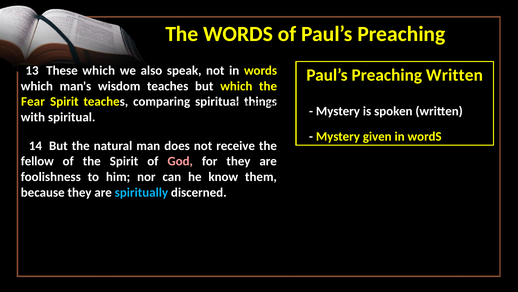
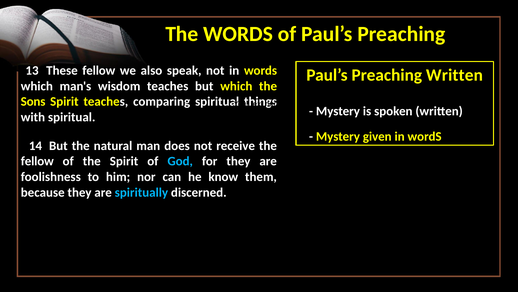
These which: which -> fellow (99, 70)
Fear: Fear -> Sons (33, 101)
God colour: pink -> light blue (180, 161)
